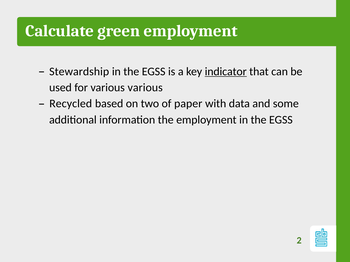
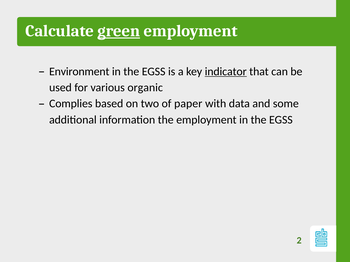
green underline: none -> present (119, 31)
Stewardship: Stewardship -> Environment (79, 72)
various various: various -> organic (145, 88)
Recycled: Recycled -> Complies (71, 104)
